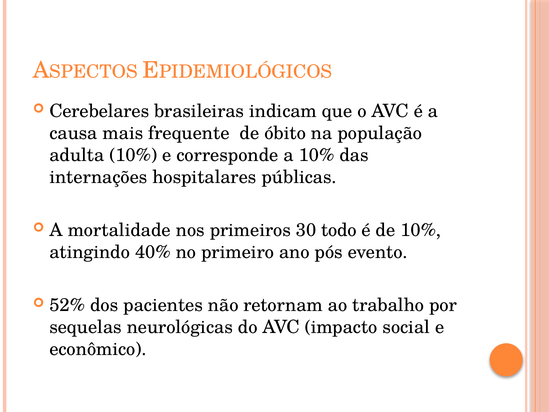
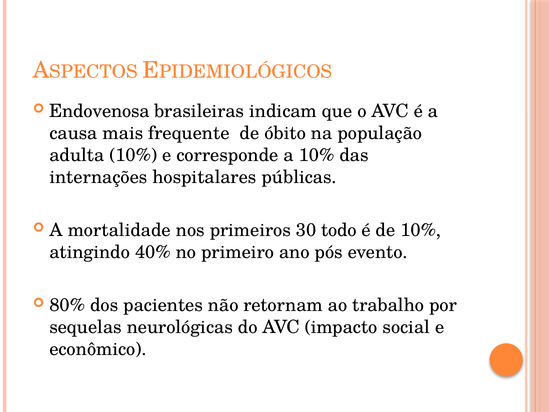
Cerebelares: Cerebelares -> Endovenosa (99, 111)
52%: 52% -> 80% (67, 305)
